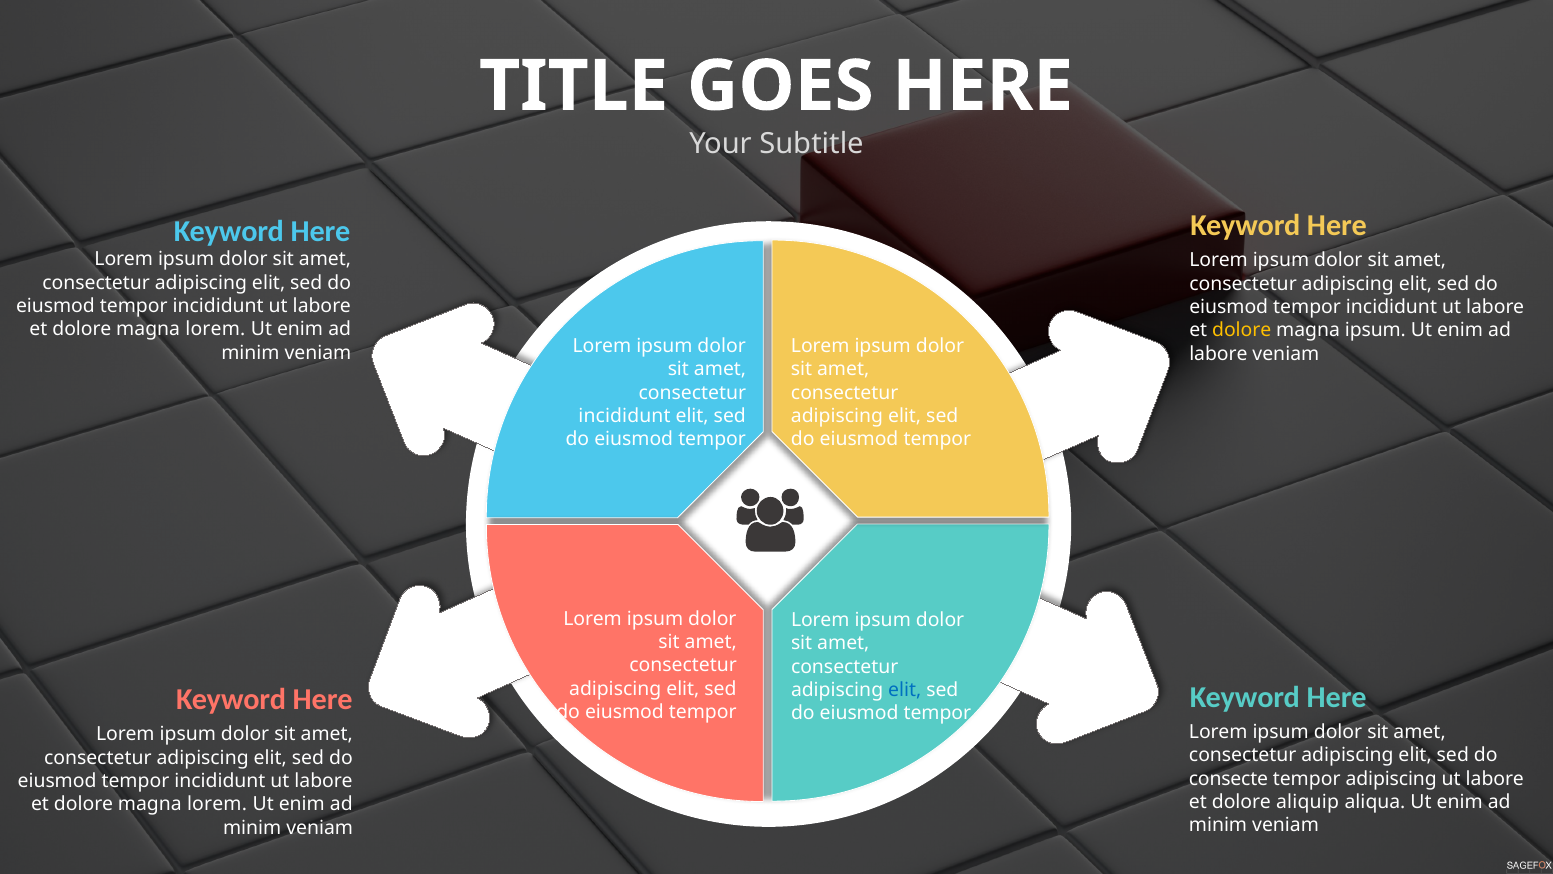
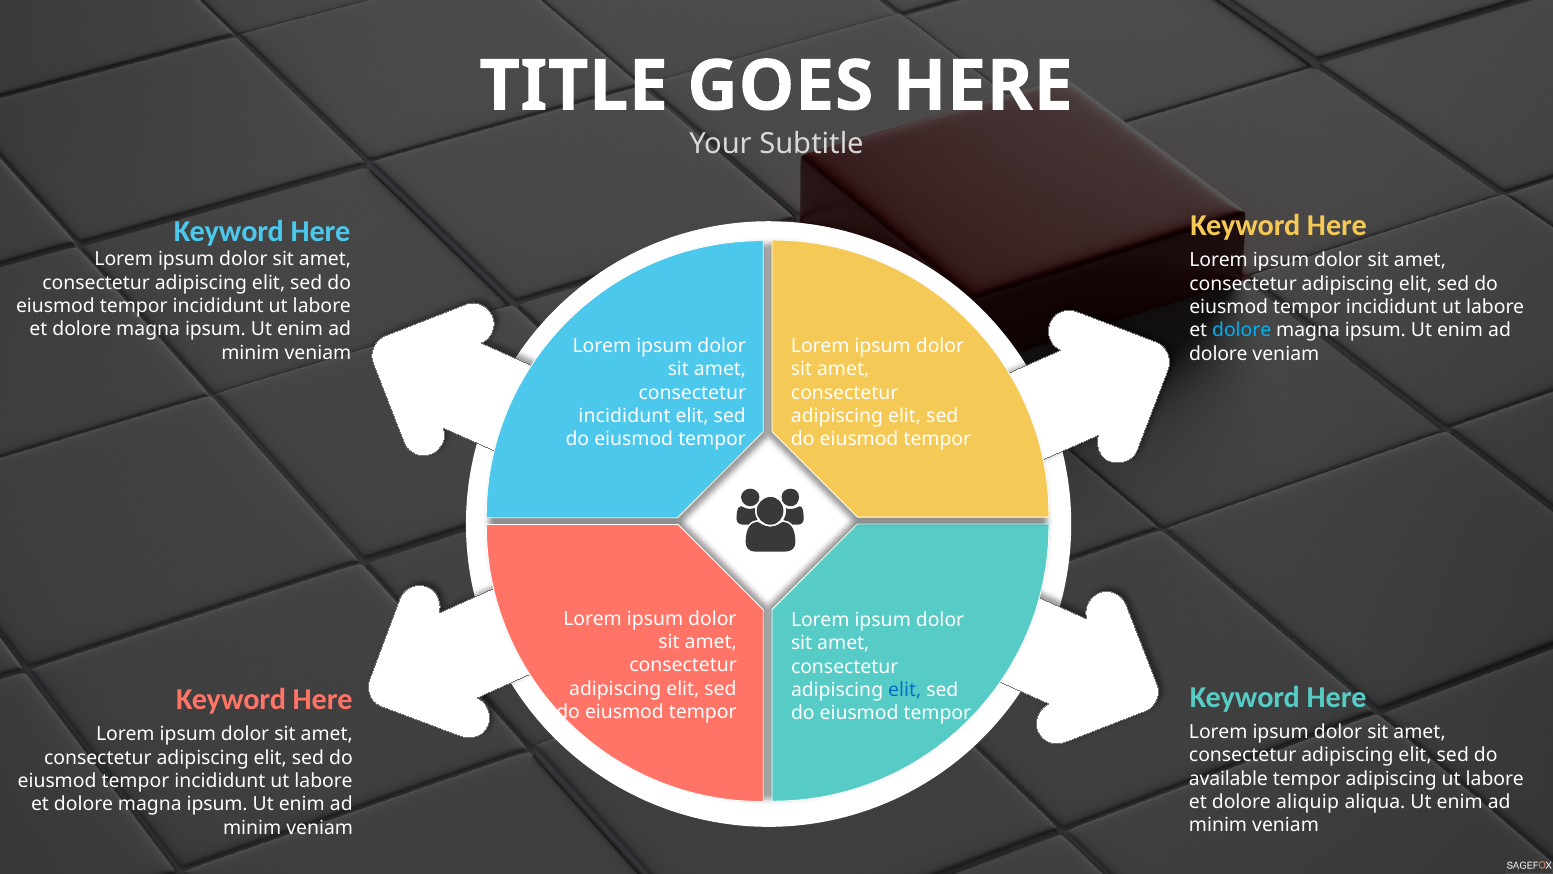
lorem: lorem -> ipsum (215, 329)
dolore colour: yellow -> light blue (1242, 330)
labore: labore -> dolore (1218, 354)
consecte: consecte -> available (1228, 778)
lorem: lorem -> ipsum (217, 804)
